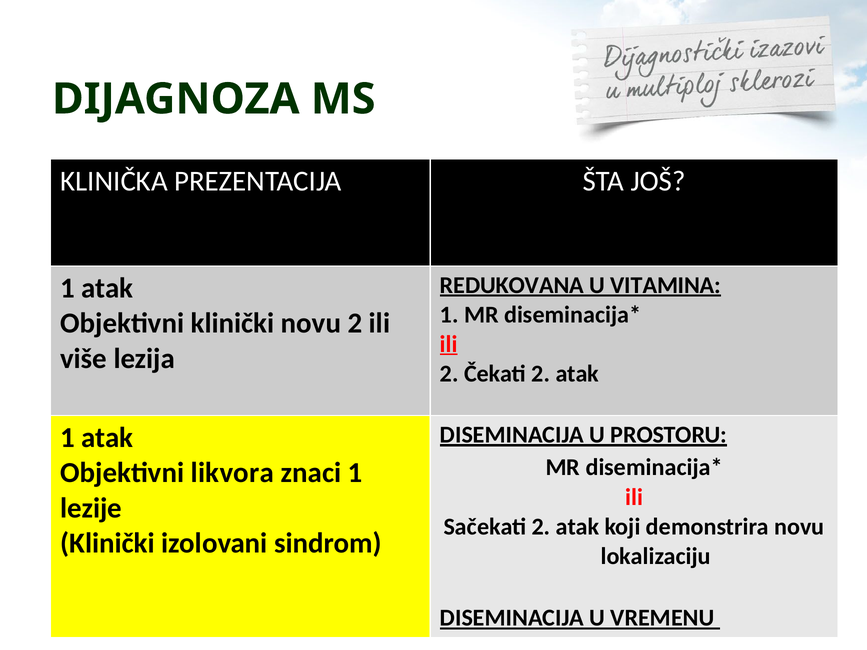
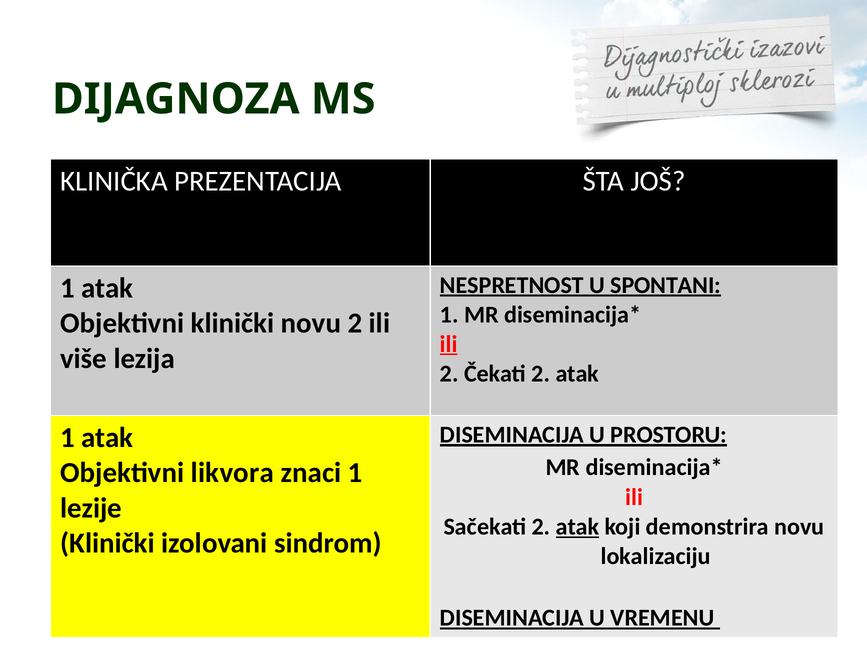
REDUKOVANA: REDUKOVANA -> NESPRETNOST (512, 285)
VITAMINA: VITAMINA -> SPONTANI (666, 285)
atak underline: none -> present (578, 527)
